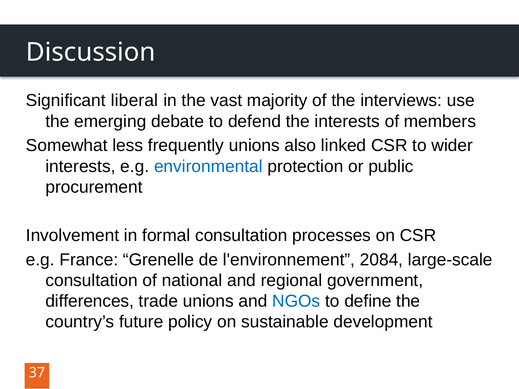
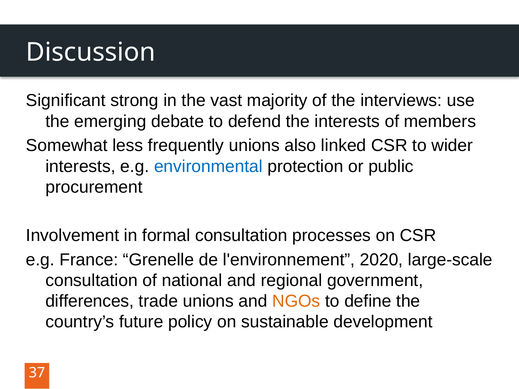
liberal: liberal -> strong (135, 101)
2084: 2084 -> 2020 (381, 260)
NGOs colour: blue -> orange (296, 301)
